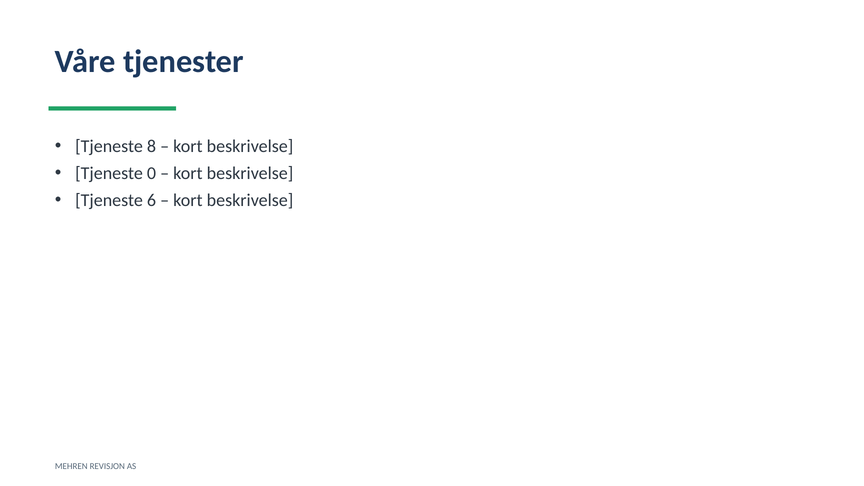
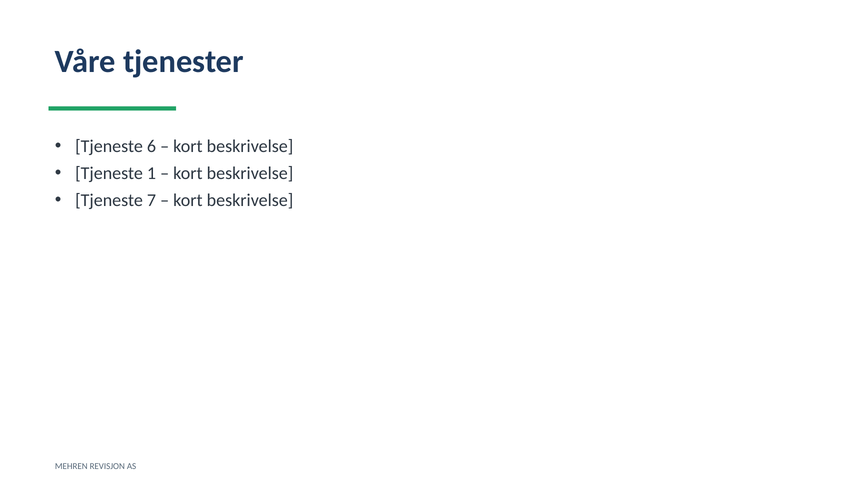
8: 8 -> 6 (151, 146)
0: 0 -> 1 (151, 173)
6: 6 -> 7 (151, 200)
